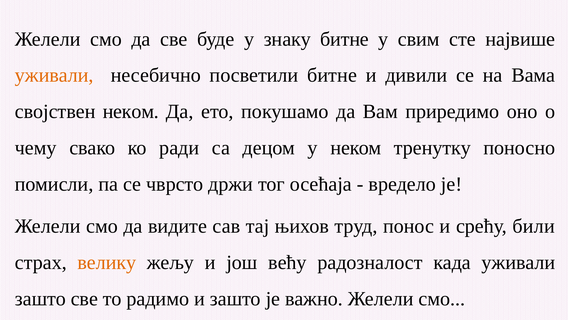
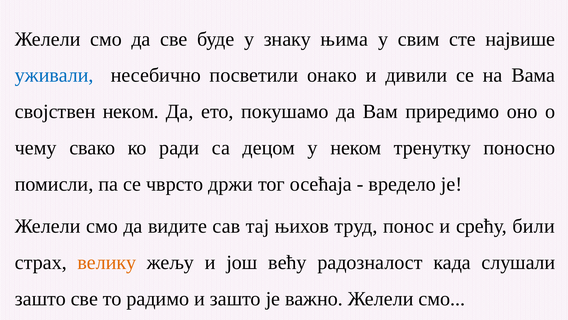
знаку битне: битне -> њима (344, 39)
уживали colour: orange -> blue (54, 75)
посветили битне: битне -> онако (332, 75)
када уживали: уживали -> слушали (518, 262)
